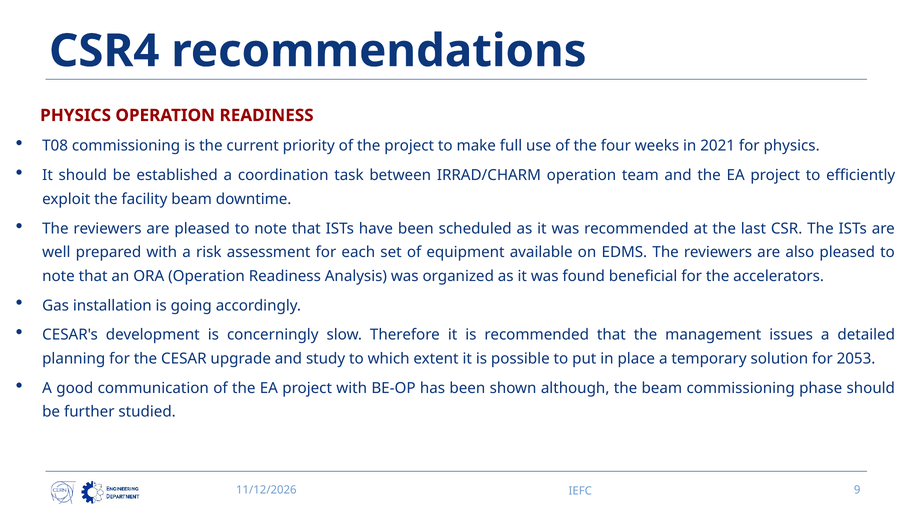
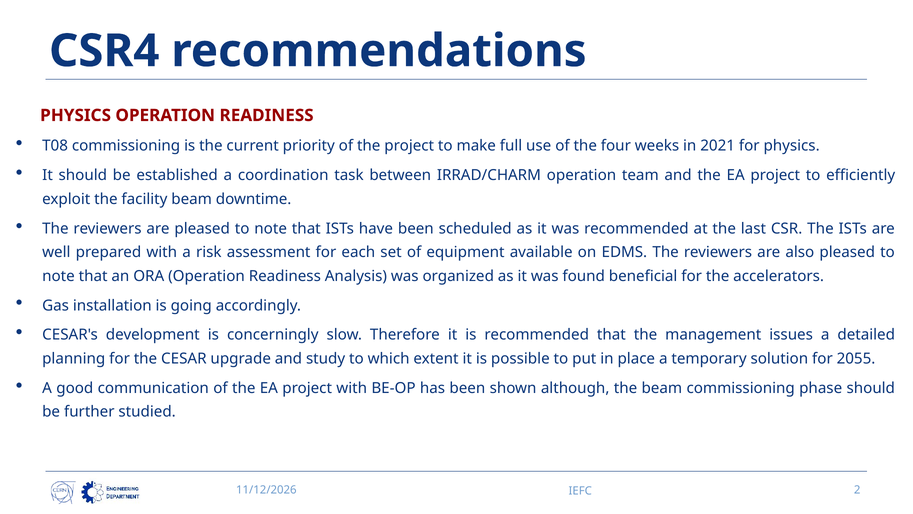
2053: 2053 -> 2055 (856, 358)
9: 9 -> 2 (857, 490)
